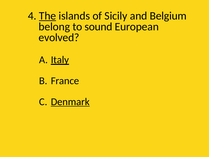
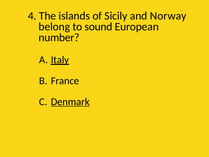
The underline: present -> none (48, 16)
Belgium: Belgium -> Norway (168, 16)
evolved: evolved -> number (59, 38)
